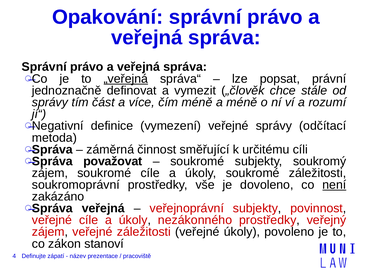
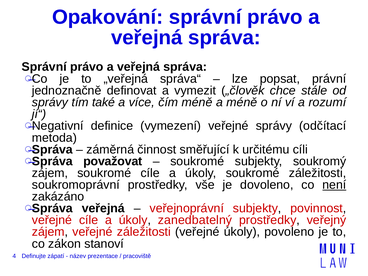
„veřejná underline: present -> none (126, 79)
část: část -> také (104, 102)
nezákonného: nezákonného -> zanedbatelný (195, 220)
